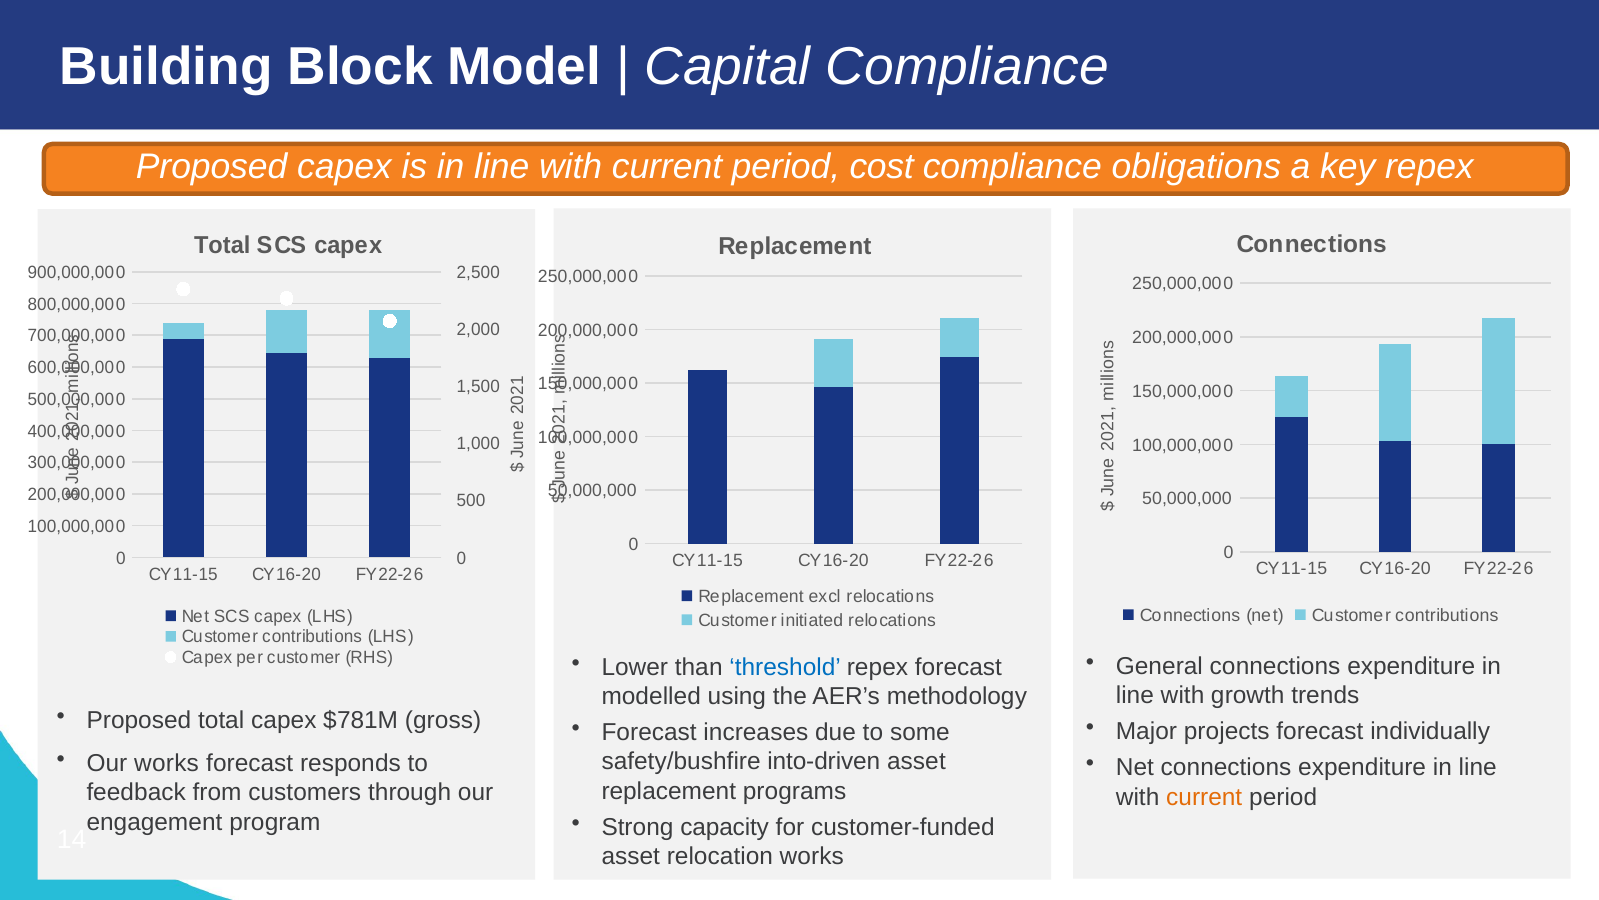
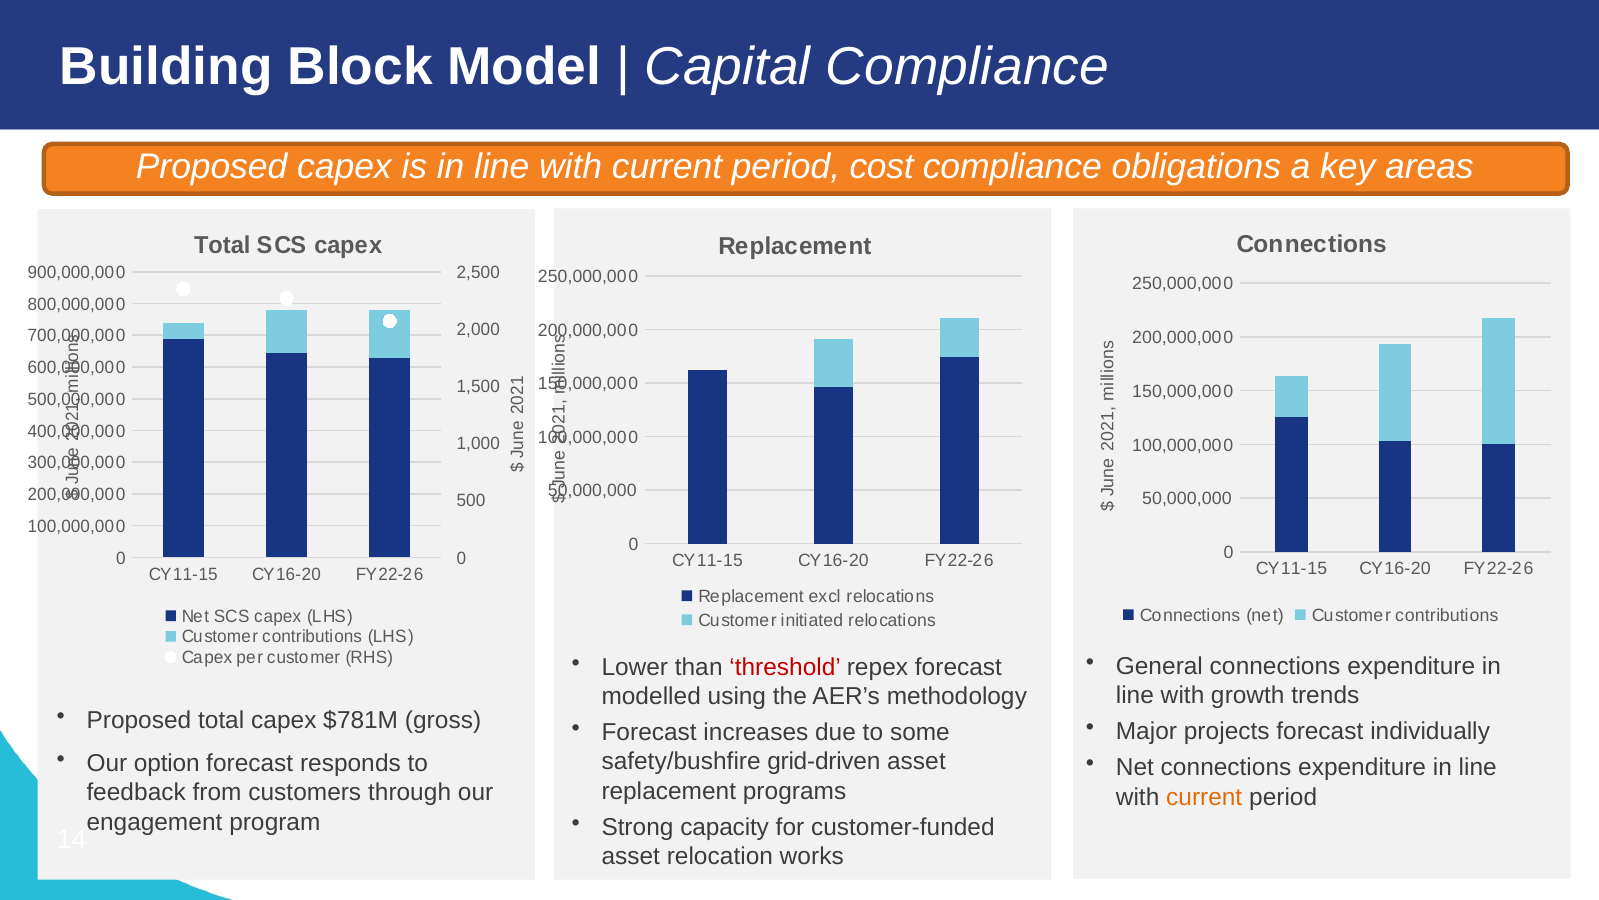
key repex: repex -> areas (1429, 167)
threshold colour: blue -> red (785, 667)
into-driven: into-driven -> grid-driven (824, 761)
Our works: works -> option (167, 763)
